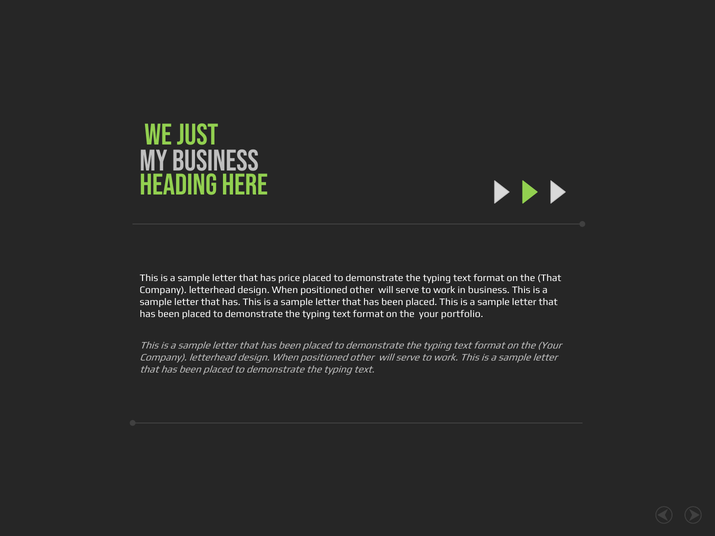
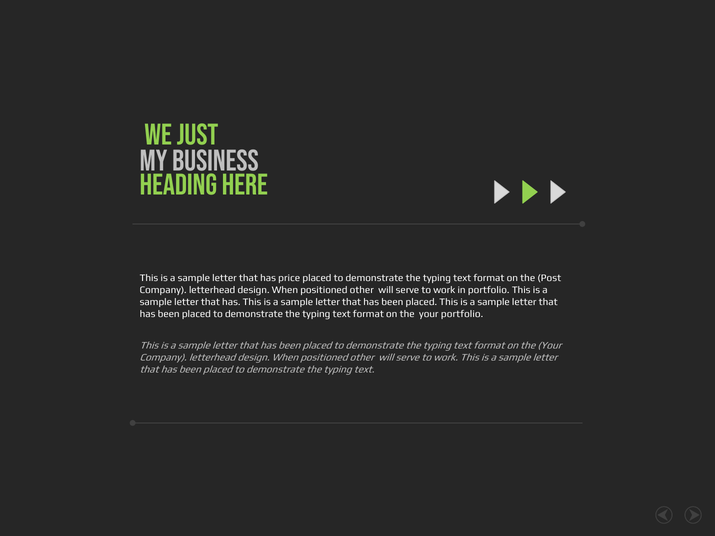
the That: That -> Post (549, 278)
in business: business -> portfolio (489, 290)
